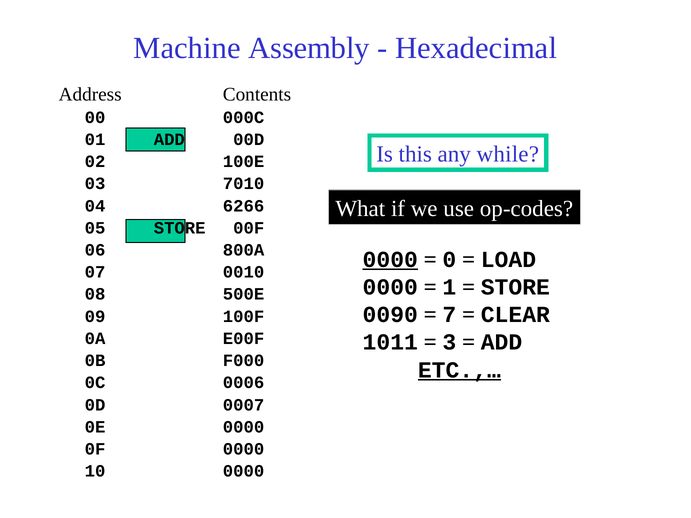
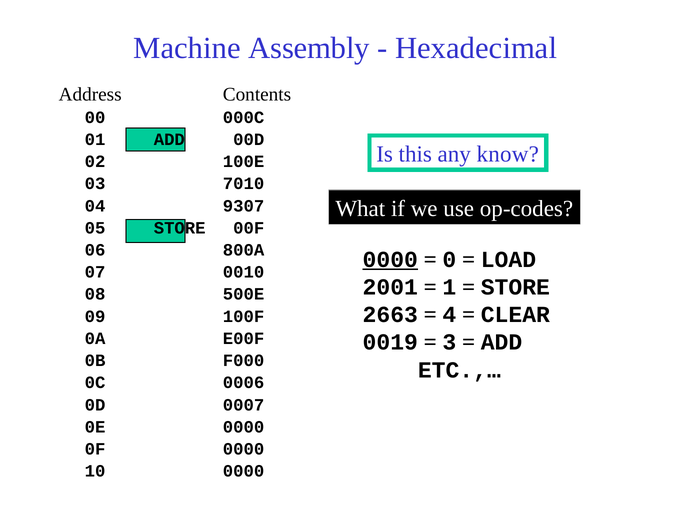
while: while -> know (508, 154)
6266: 6266 -> 9307 (244, 206)
0000: 0000 -> 2001 (390, 287)
0090: 0090 -> 2663 (390, 315)
7: 7 -> 4 (449, 315)
1011: 1011 -> 0019 (390, 342)
ETC.,… underline: present -> none (459, 370)
